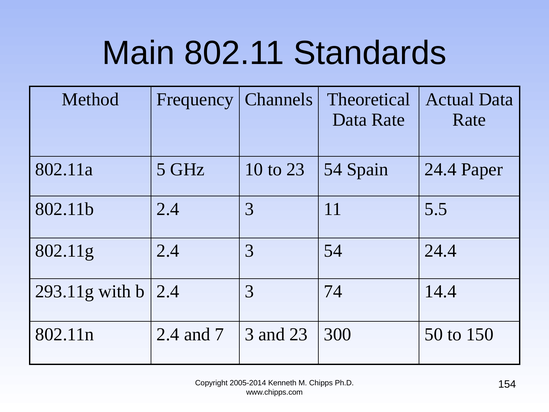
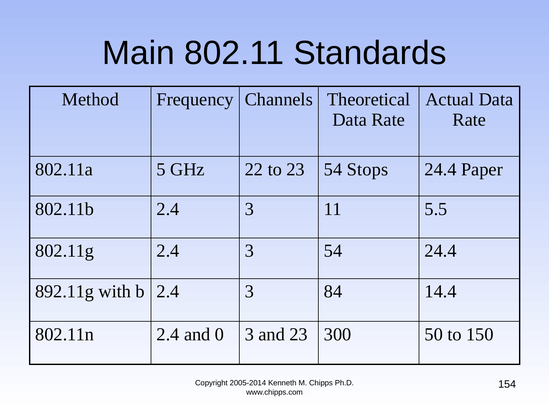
10: 10 -> 22 (254, 169)
Spain: Spain -> Stops (368, 169)
293.11g: 293.11g -> 892.11g (65, 291)
74: 74 -> 84 (333, 291)
7: 7 -> 0 (220, 334)
